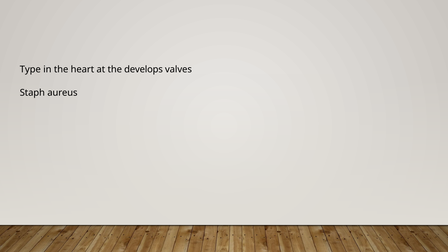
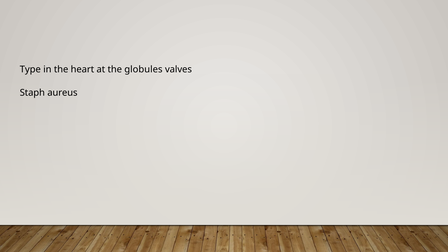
develops: develops -> globules (143, 69)
